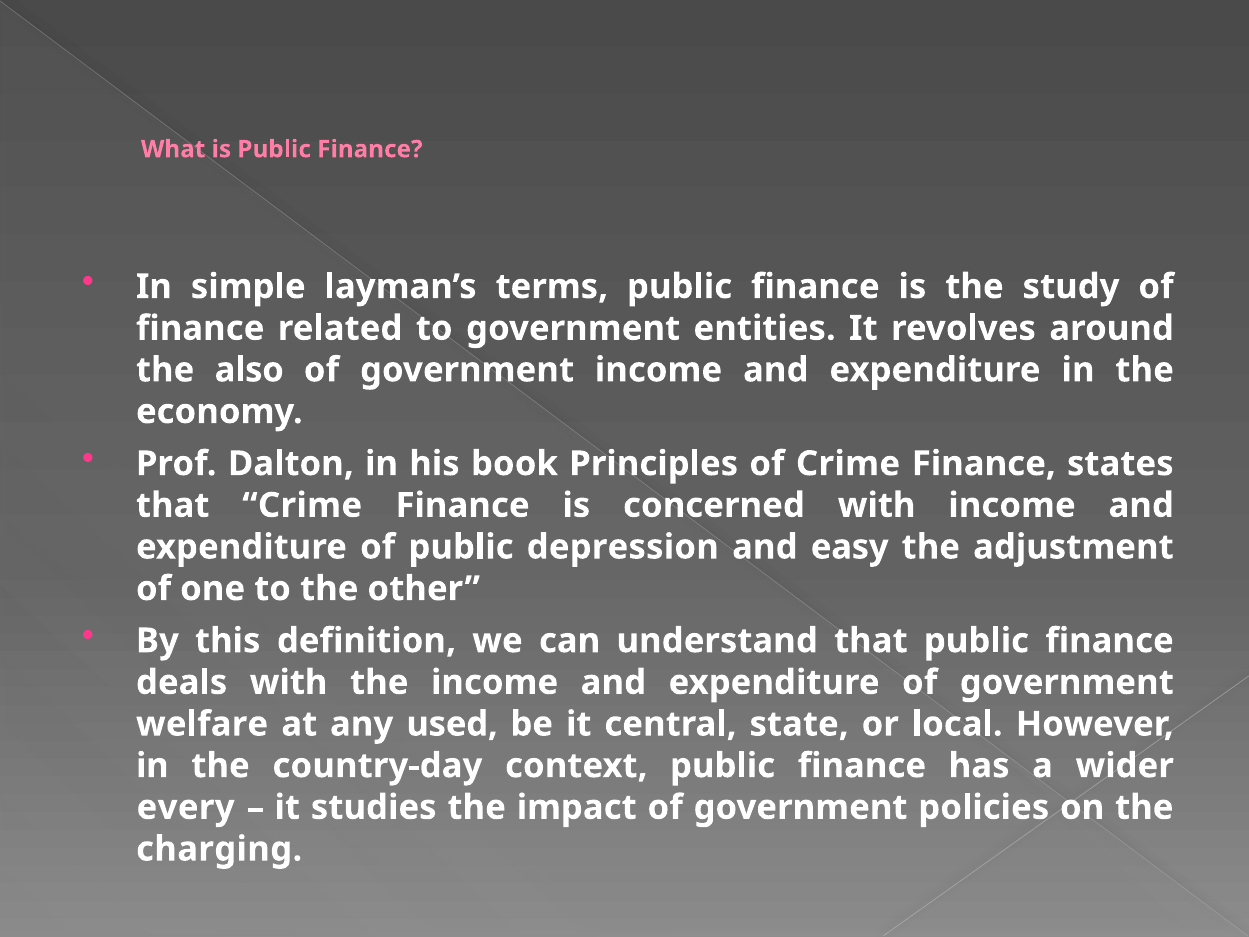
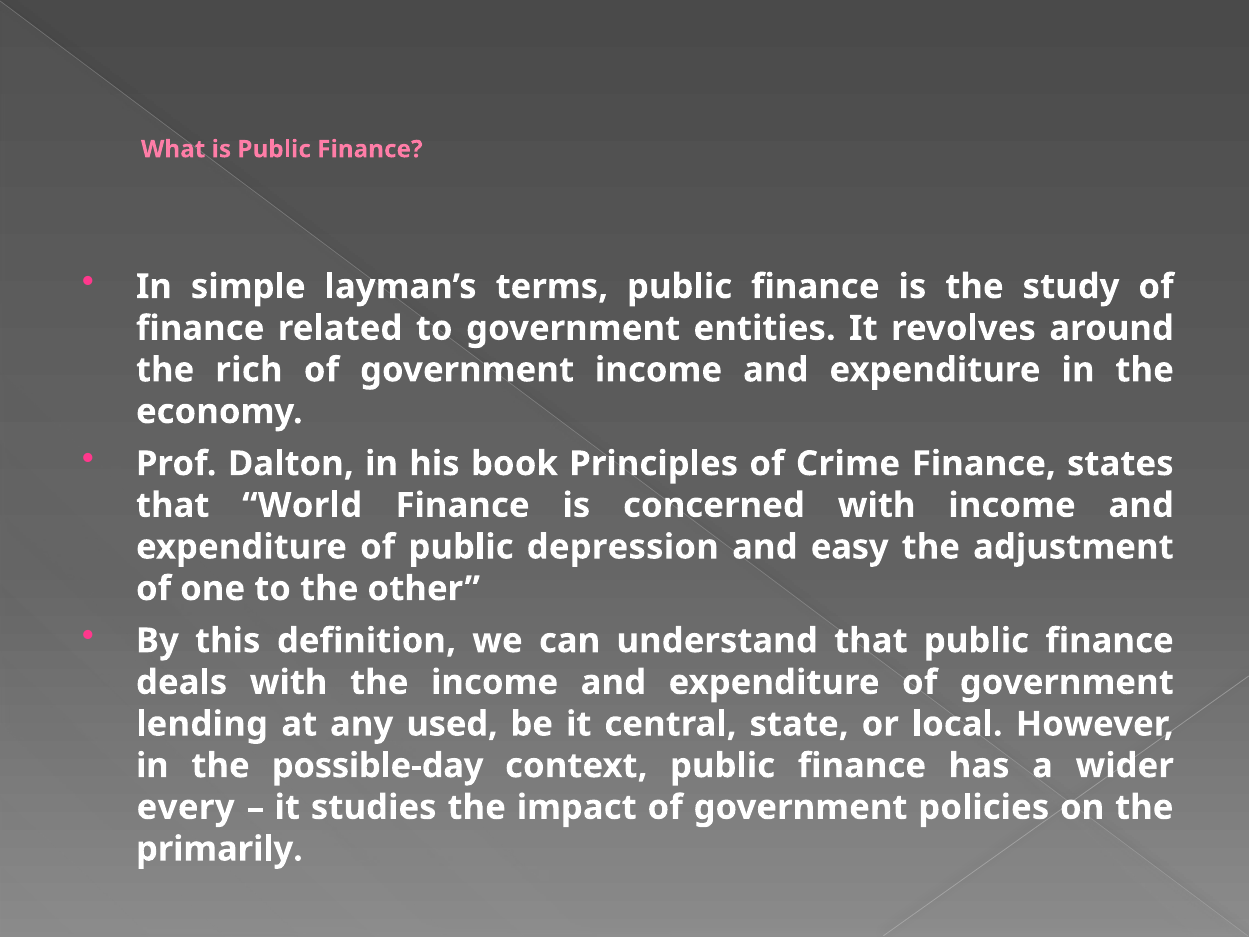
also: also -> rich (249, 370)
that Crime: Crime -> World (302, 505)
welfare: welfare -> lending (202, 724)
country-day: country-day -> possible-day (378, 766)
charging: charging -> primarily (219, 849)
